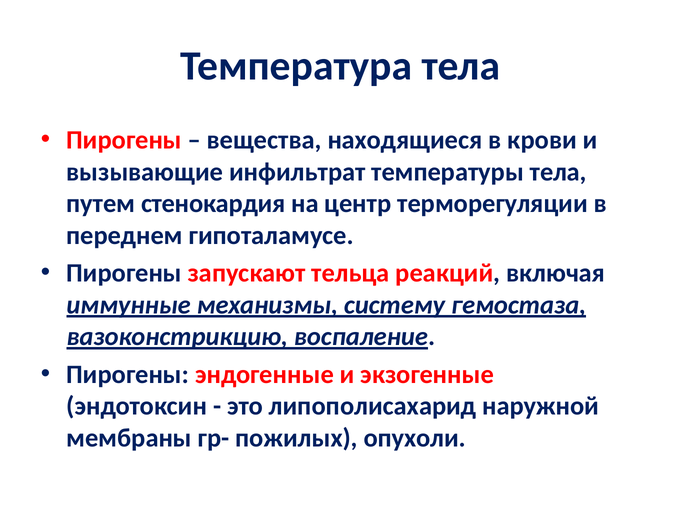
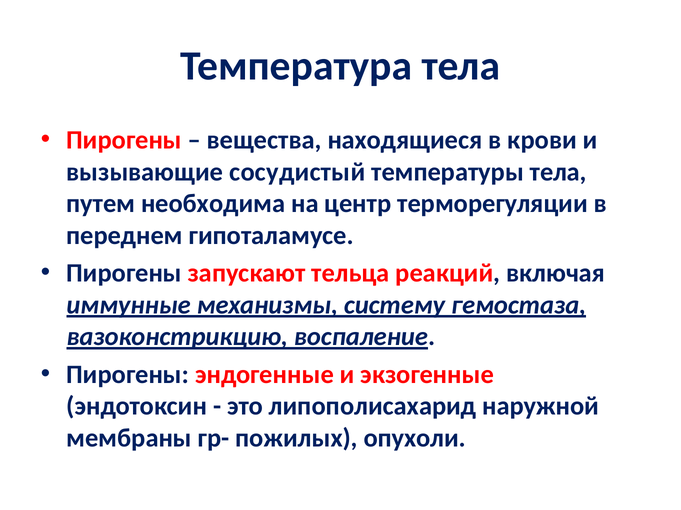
инфильтрат: инфильтрат -> сосудистый (297, 172)
стенокардия: стенокардия -> необходима (213, 204)
